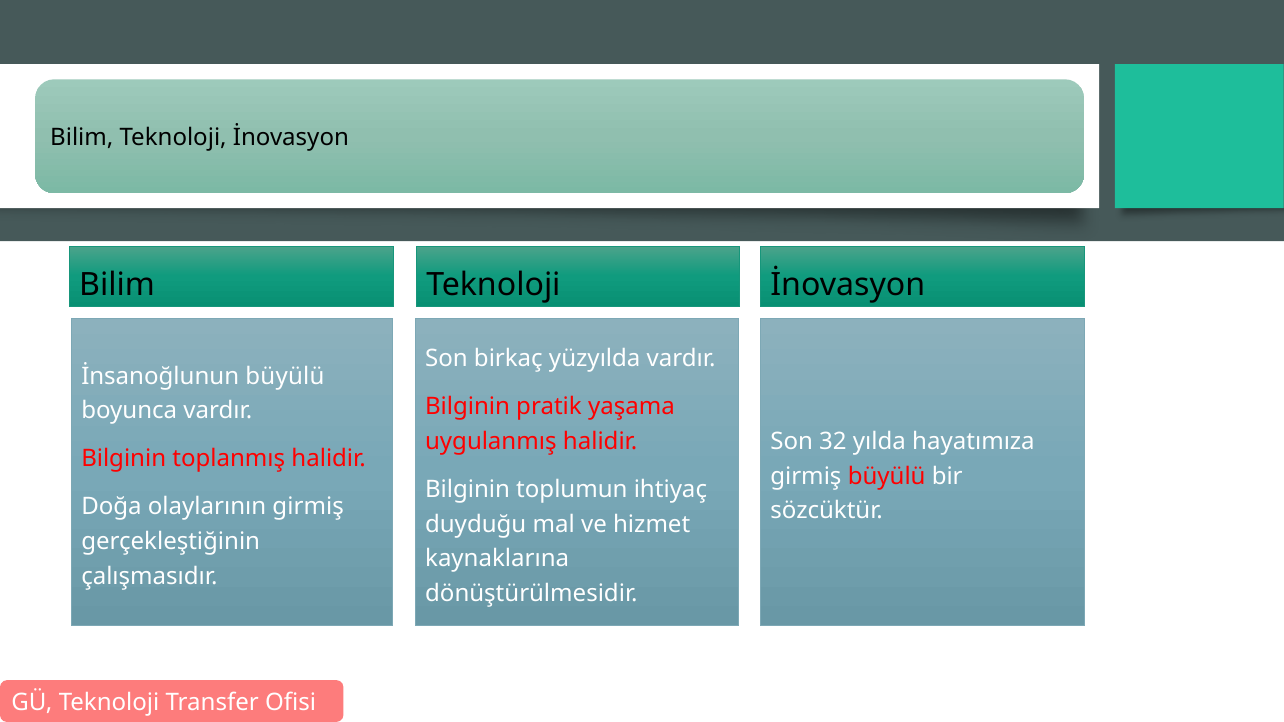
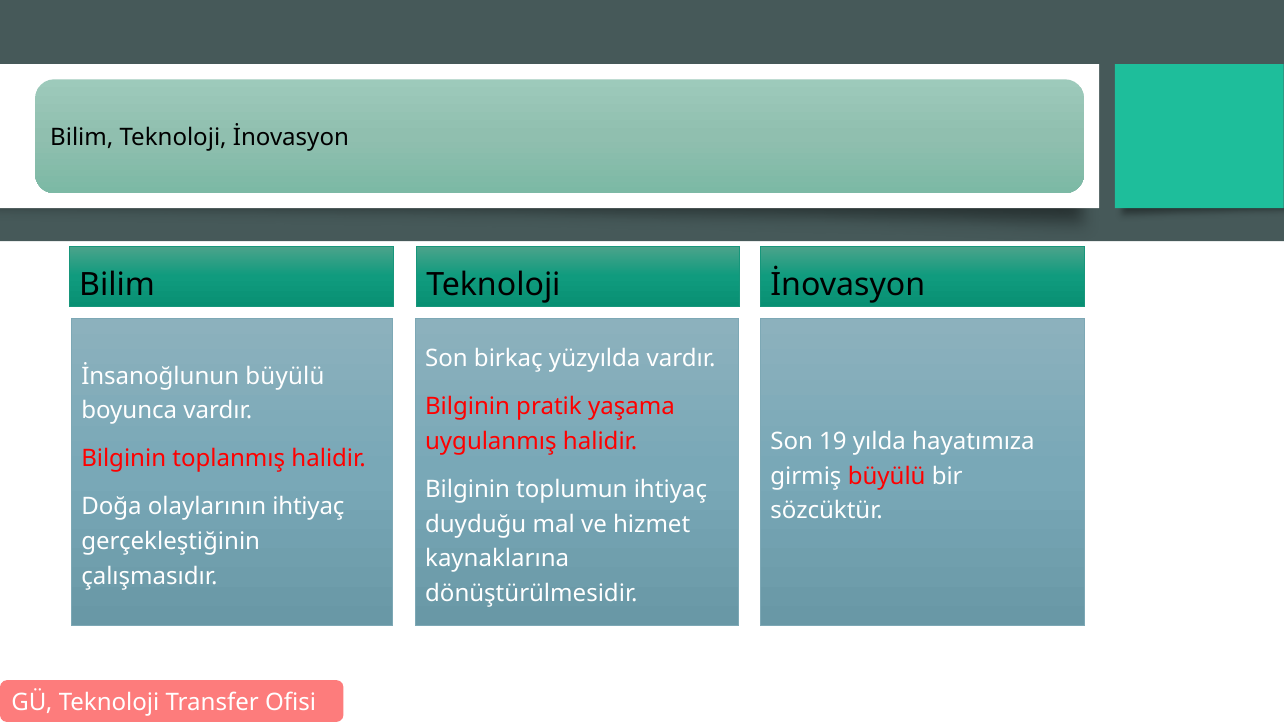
32: 32 -> 19 (833, 442)
olaylarının girmiş: girmiş -> ihtiyaç (308, 507)
